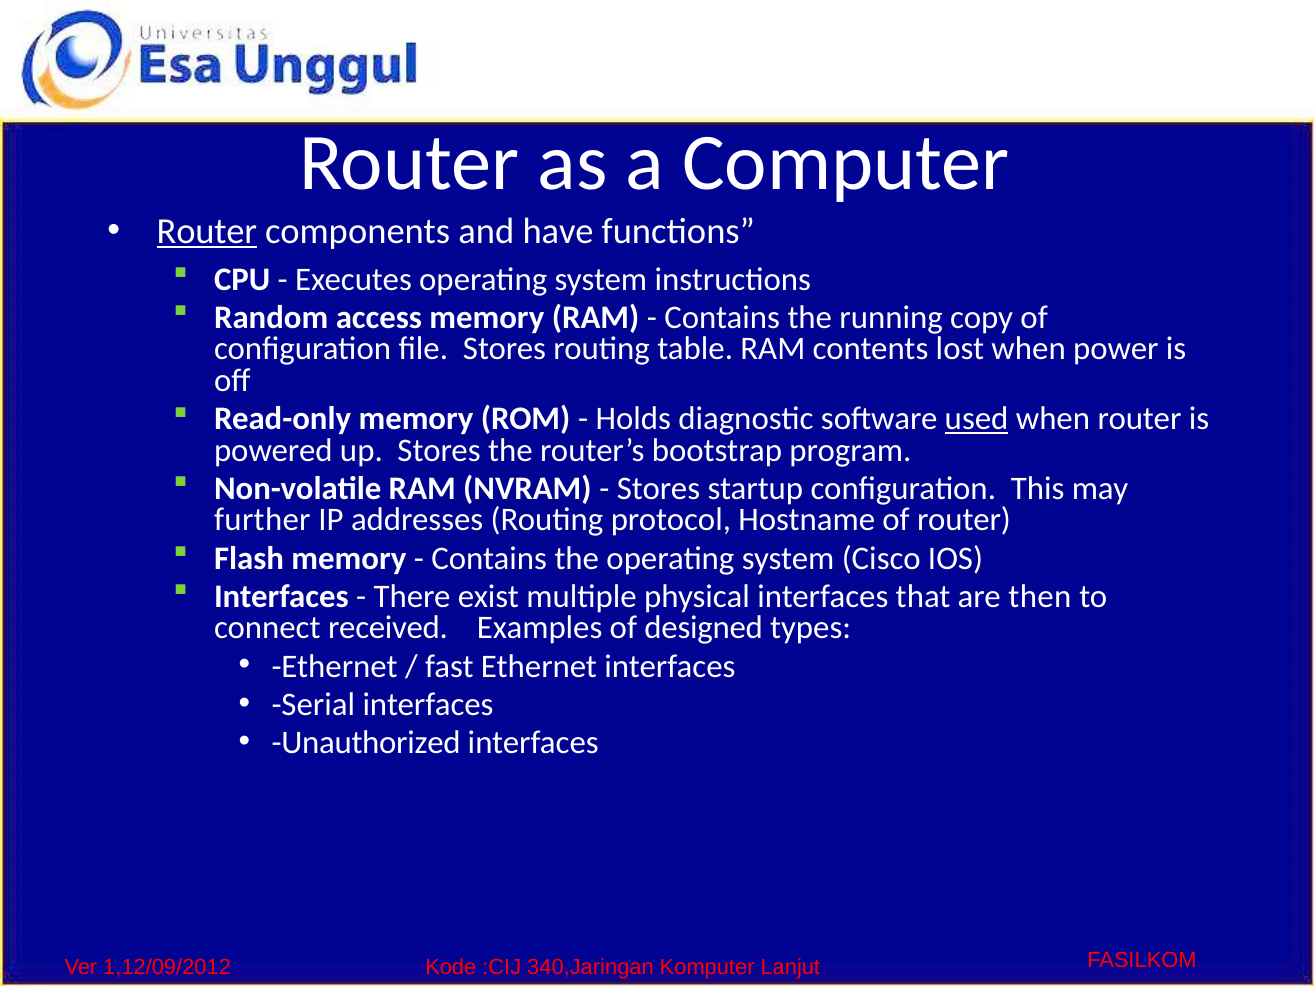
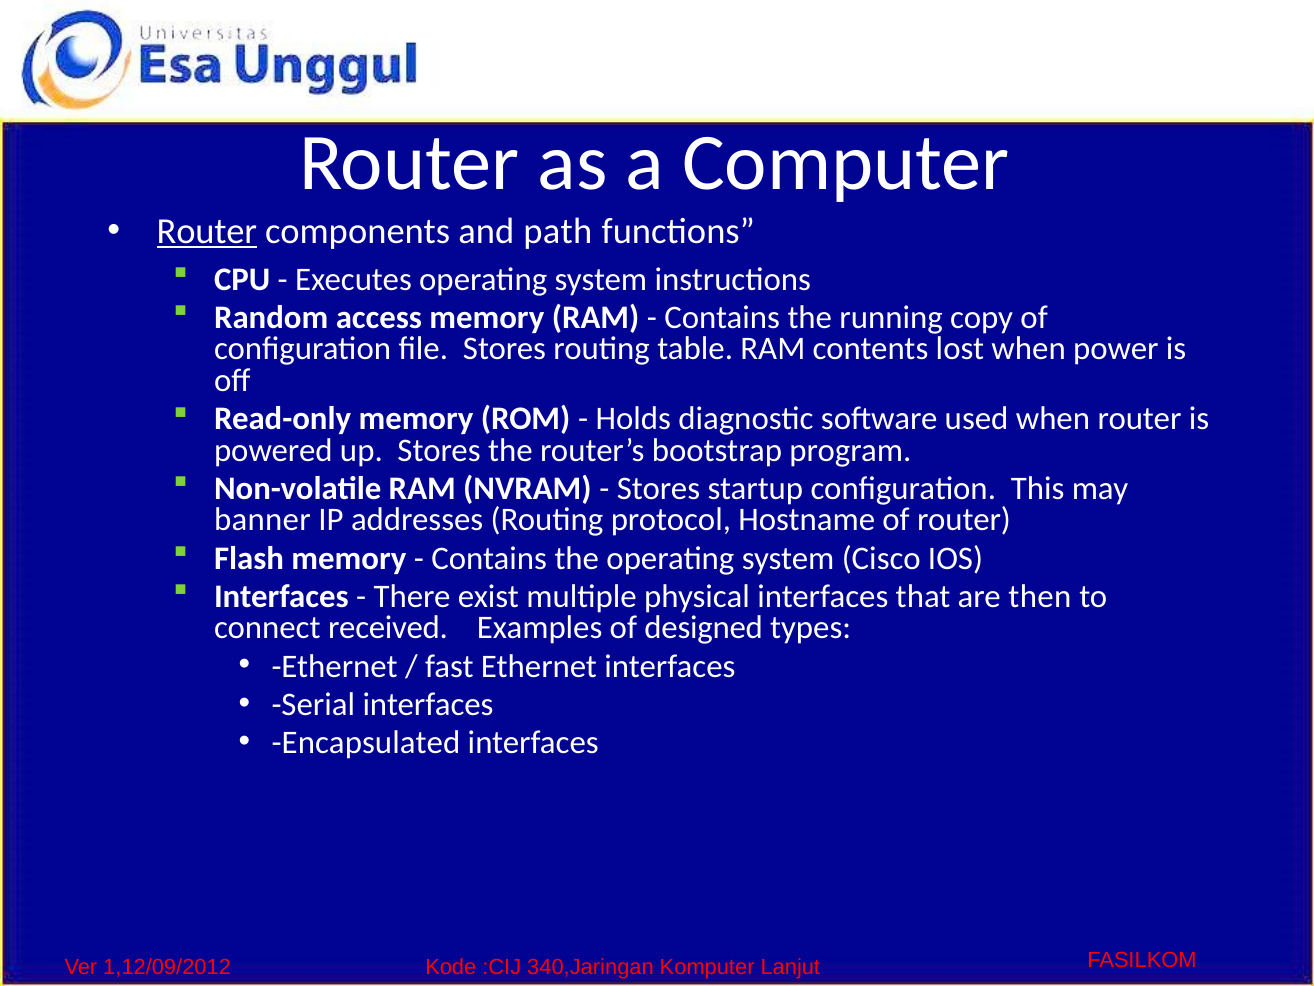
have: have -> path (558, 231)
used underline: present -> none (977, 419)
further: further -> banner (262, 520)
Unauthorized: Unauthorized -> Encapsulated (366, 742)
